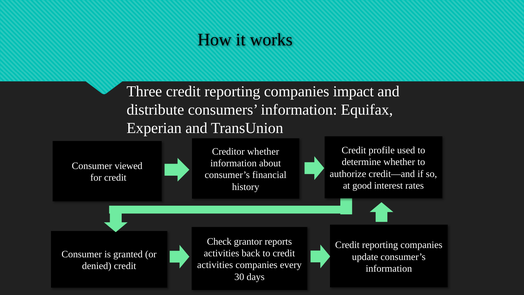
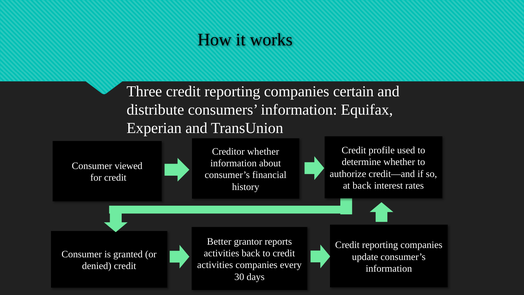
impact: impact -> certain (353, 91)
at good: good -> back (362, 186)
Check: Check -> Better (219, 241)
